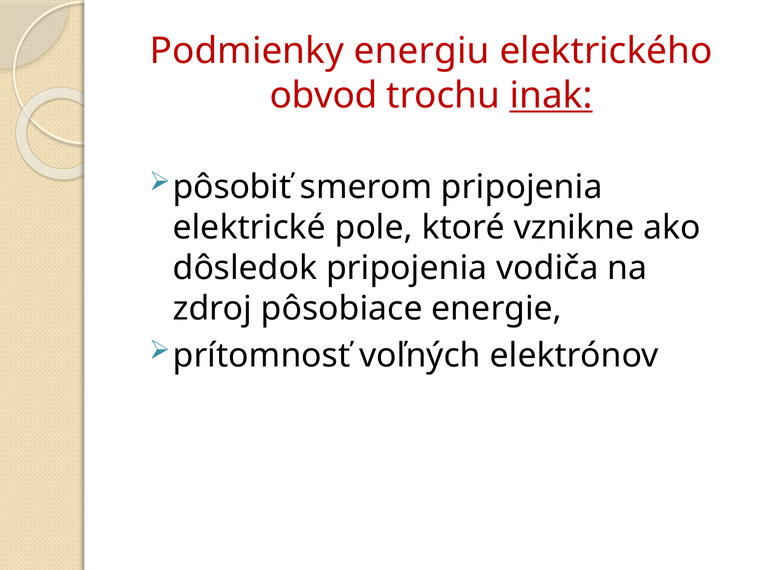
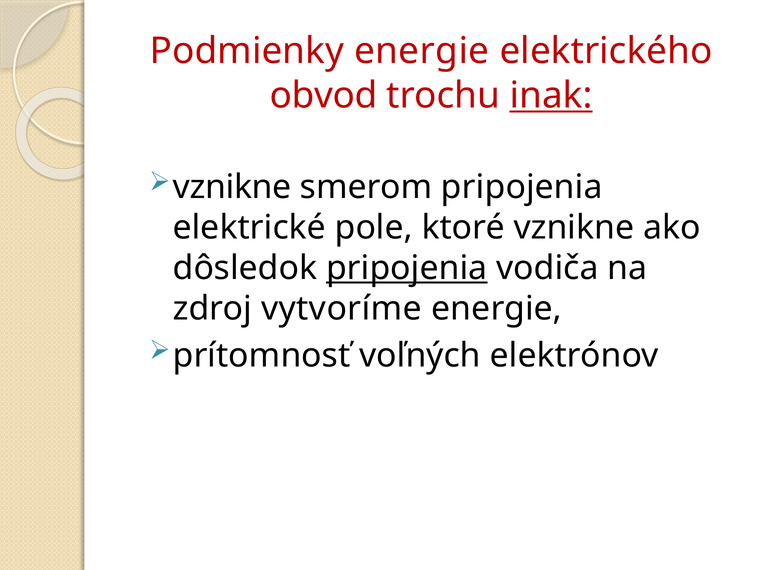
Podmienky energiu: energiu -> energie (422, 51)
pôsobiť: pôsobiť -> vznikne (232, 187)
pripojenia underline: none -> present (407, 268)
pôsobiace: pôsobiace -> vytvoríme (342, 309)
